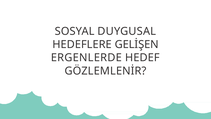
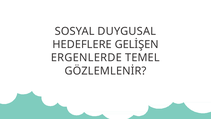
HEDEF: HEDEF -> TEMEL (142, 58)
